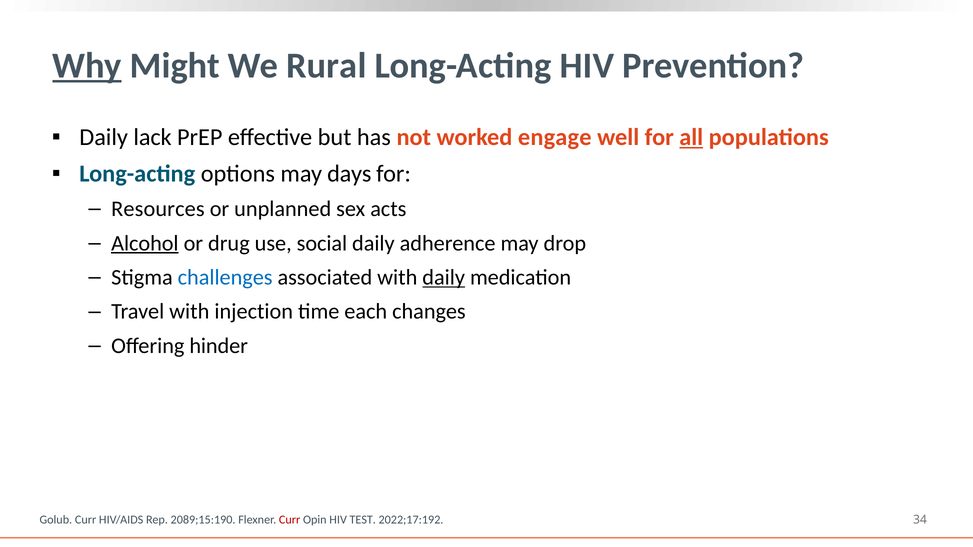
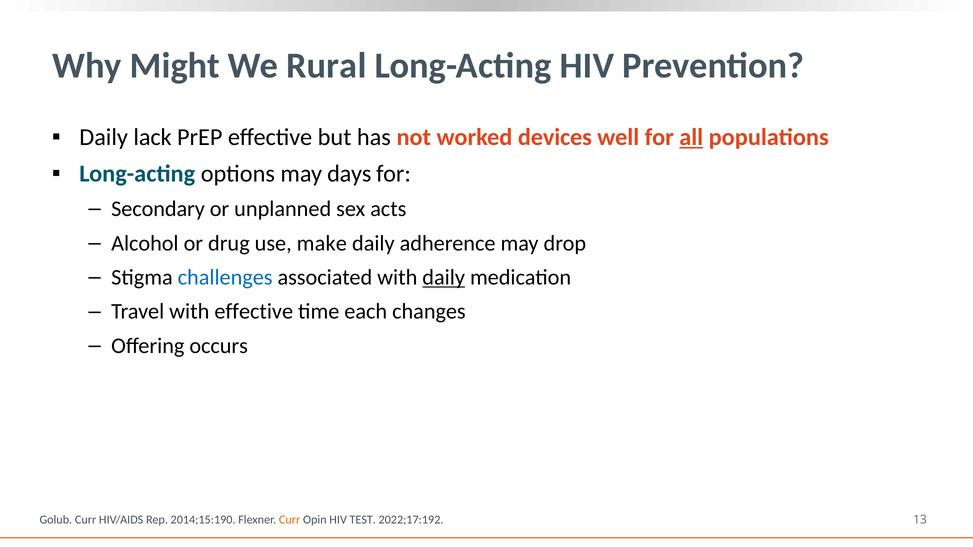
Why underline: present -> none (87, 66)
engage: engage -> devices (555, 137)
Resources: Resources -> Secondary (158, 209)
Alcohol underline: present -> none (145, 243)
social: social -> make (322, 243)
with injection: injection -> effective (254, 312)
hinder: hinder -> occurs (219, 346)
2089;15:190: 2089;15:190 -> 2014;15:190 (203, 520)
Curr colour: red -> orange (290, 520)
34: 34 -> 13 (920, 520)
